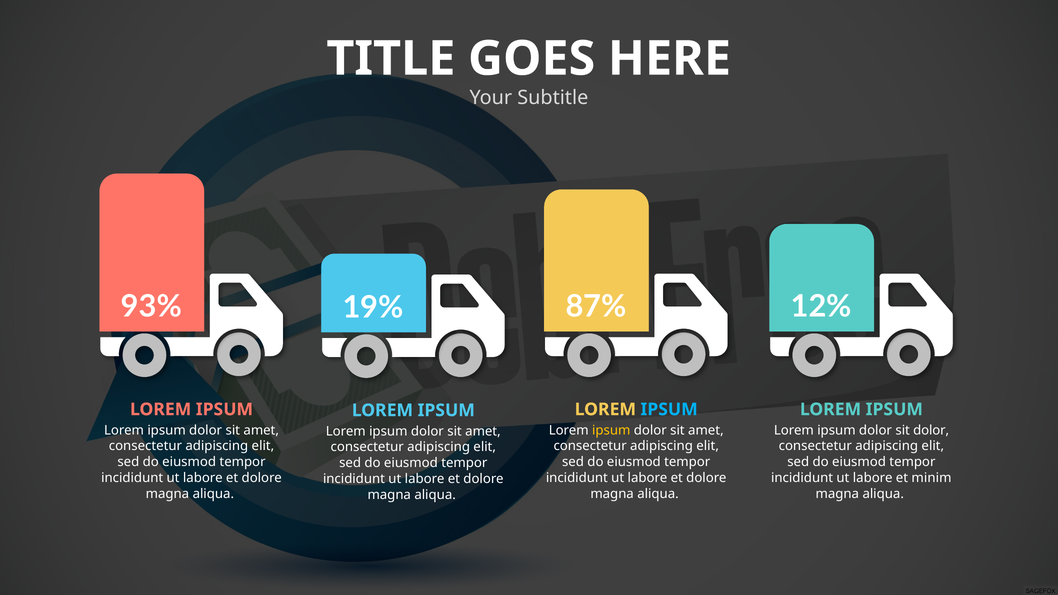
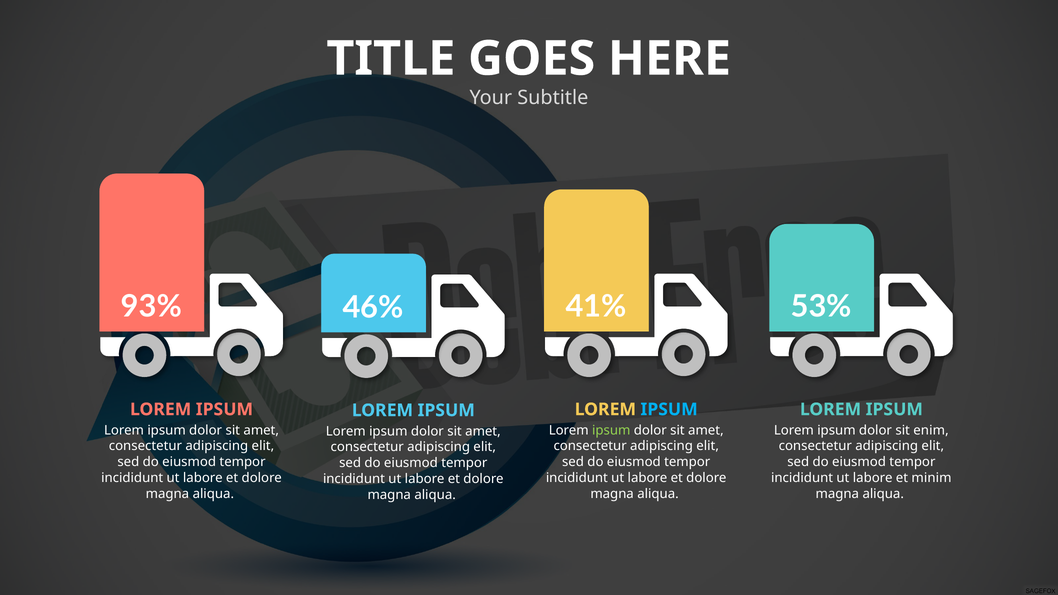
87%: 87% -> 41% (596, 307)
12%: 12% -> 53% (821, 307)
19%: 19% -> 46% (373, 308)
ipsum colour: yellow -> light green (611, 430)
sit dolor: dolor -> enim (931, 430)
